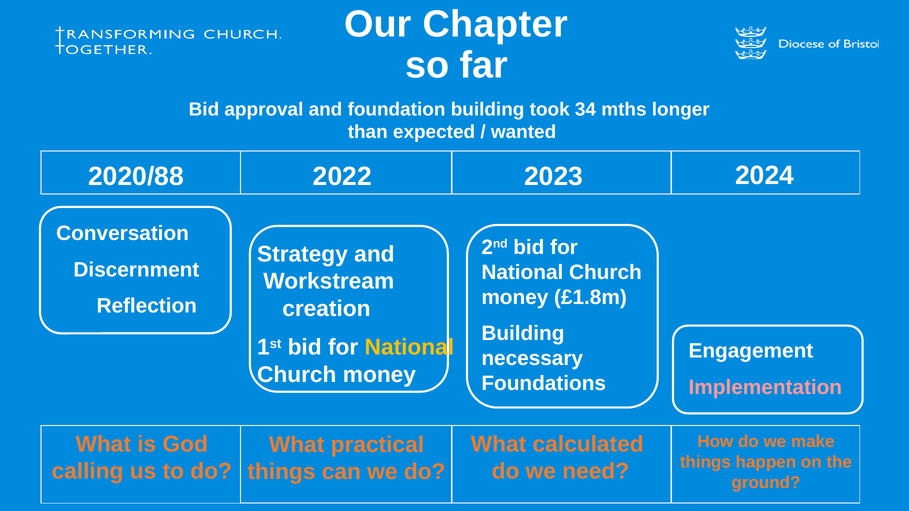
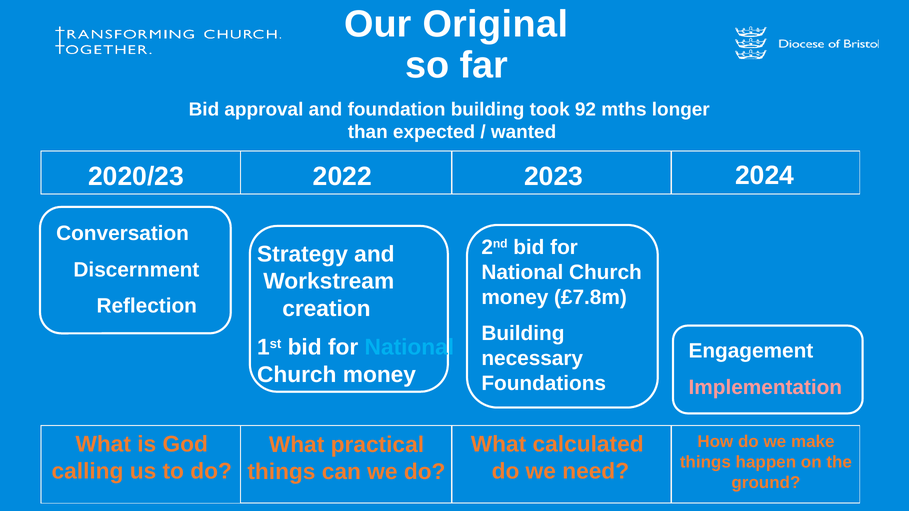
Chapter: Chapter -> Original (495, 24)
34: 34 -> 92 (585, 109)
2020/88: 2020/88 -> 2020/23 (136, 176)
£1.8m: £1.8m -> £7.8m (590, 297)
National colour: yellow -> light blue (409, 347)
